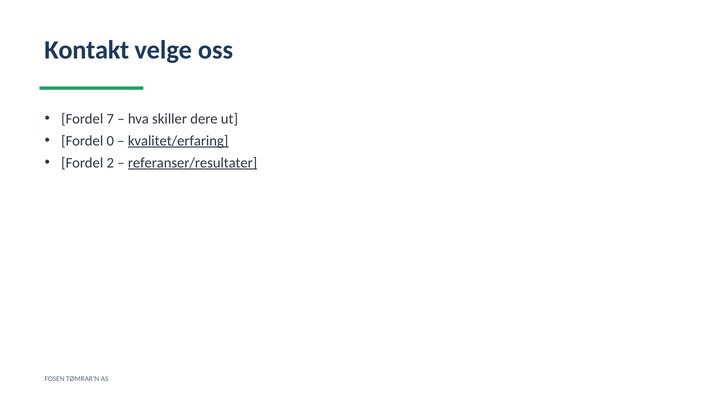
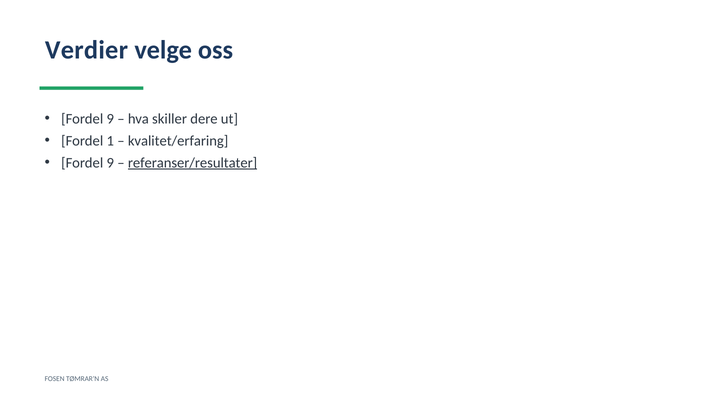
Kontakt: Kontakt -> Verdier (86, 50)
7: 7 -> 9 (110, 119)
0: 0 -> 1 (110, 141)
kvalitet/erfaring underline: present -> none (178, 141)
2: 2 -> 9 (110, 163)
